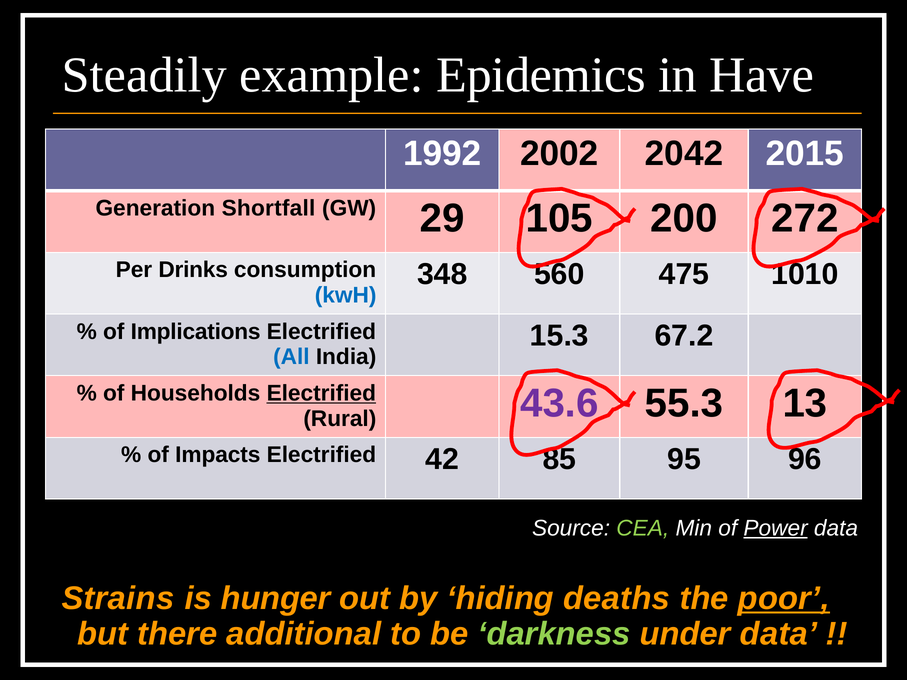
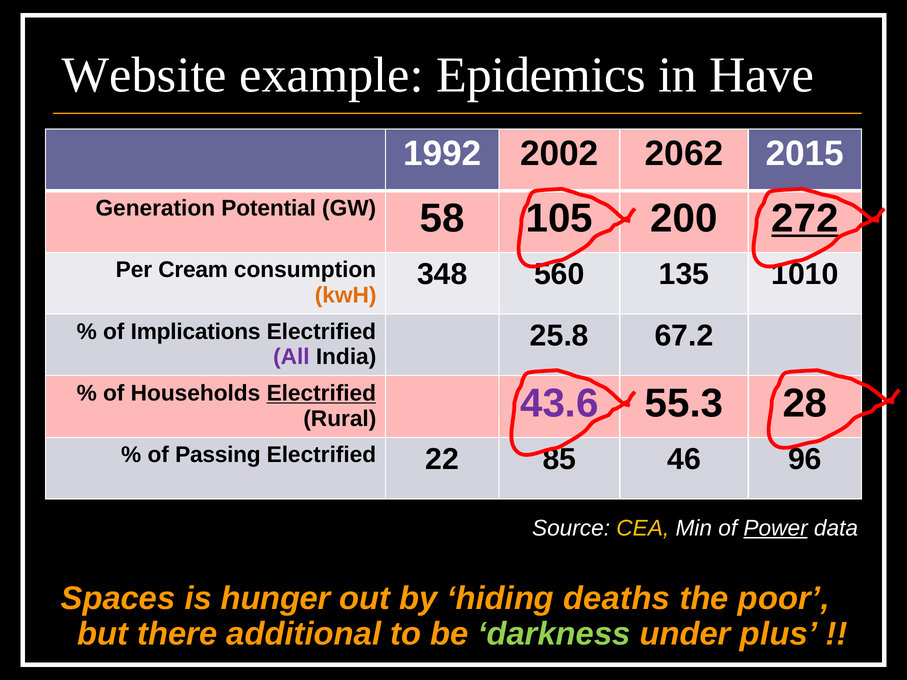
Steadily: Steadily -> Website (144, 75)
2042: 2042 -> 2062 (684, 154)
Shortfall: Shortfall -> Potential (269, 208)
29: 29 -> 58 (442, 218)
272 underline: none -> present (805, 218)
Drinks: Drinks -> Cream (193, 270)
475: 475 -> 135 (684, 274)
kwH colour: blue -> orange (346, 295)
15.3: 15.3 -> 25.8 (559, 336)
All colour: blue -> purple (291, 357)
13: 13 -> 28 (805, 404)
Impacts: Impacts -> Passing (218, 455)
42: 42 -> 22 (442, 459)
95: 95 -> 46 (684, 459)
CEA colour: light green -> yellow (643, 528)
Strains: Strains -> Spaces (118, 599)
poor underline: present -> none (784, 599)
under data: data -> plus (779, 634)
